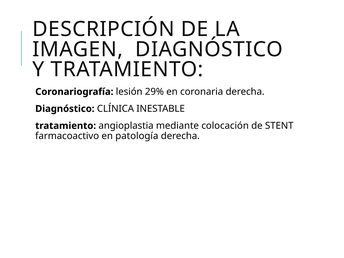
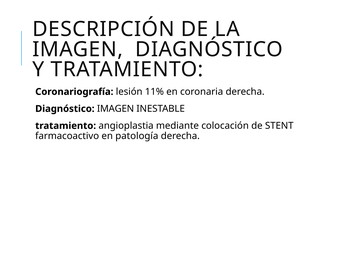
29%: 29% -> 11% (154, 92)
Diagnóstico CLÍNICA: CLÍNICA -> IMAGEN (116, 109)
